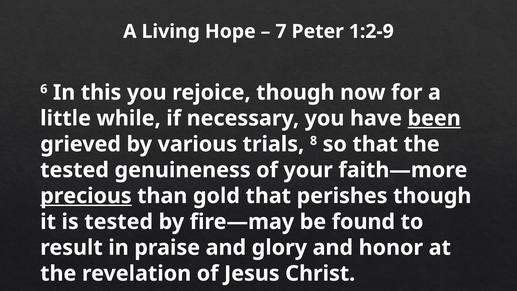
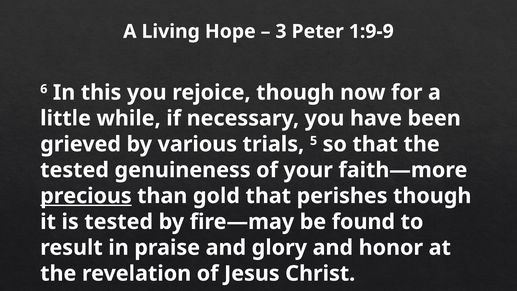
7: 7 -> 3 (281, 31)
1:2-9: 1:2-9 -> 1:9-9 (371, 31)
been underline: present -> none (434, 118)
8: 8 -> 5 (314, 141)
